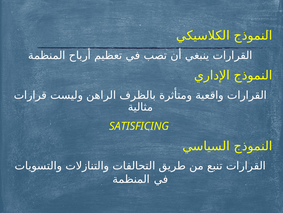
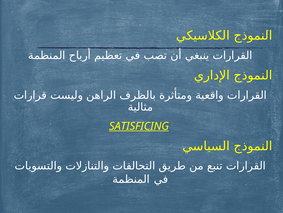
SATISFICING underline: none -> present (139, 126)
